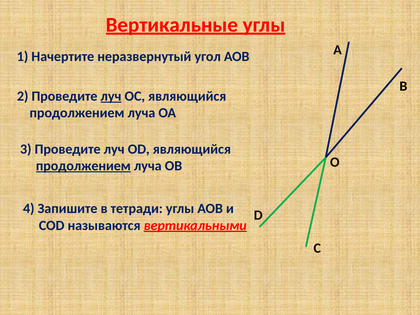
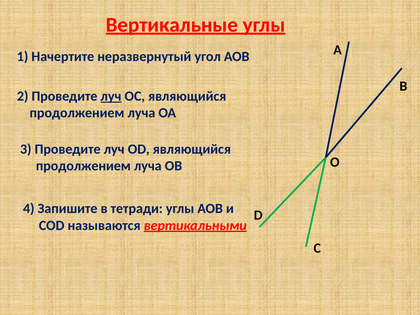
продолжением underline: present -> none (83, 166)
